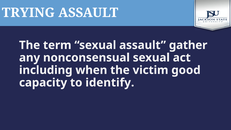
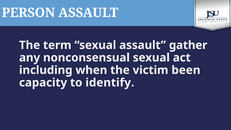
TRYING: TRYING -> PERSON (28, 13)
good: good -> been (186, 70)
